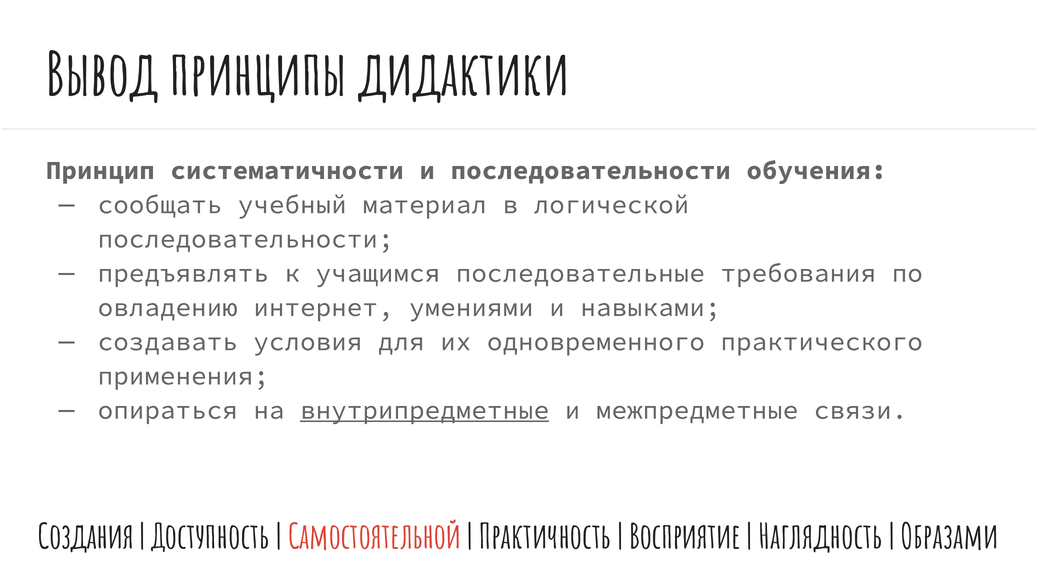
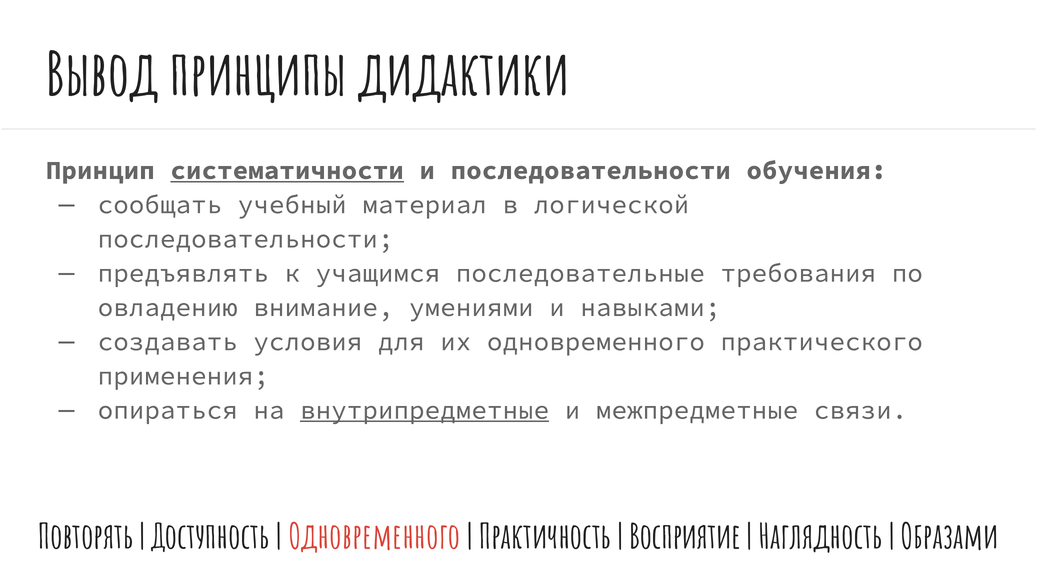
систематичности underline: none -> present (287, 170)
интернет: интернет -> внимание (323, 307)
Создания: Создания -> Повторять (86, 537)
Самостоятельной: Самостоятельной -> Одновременного (374, 537)
